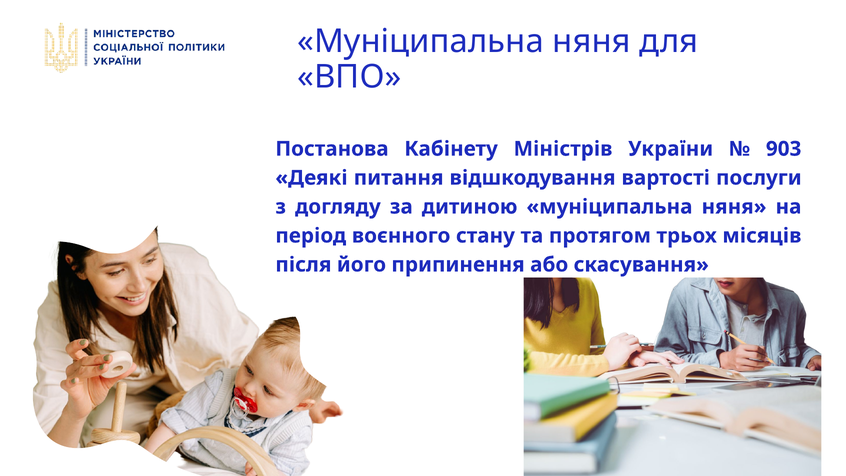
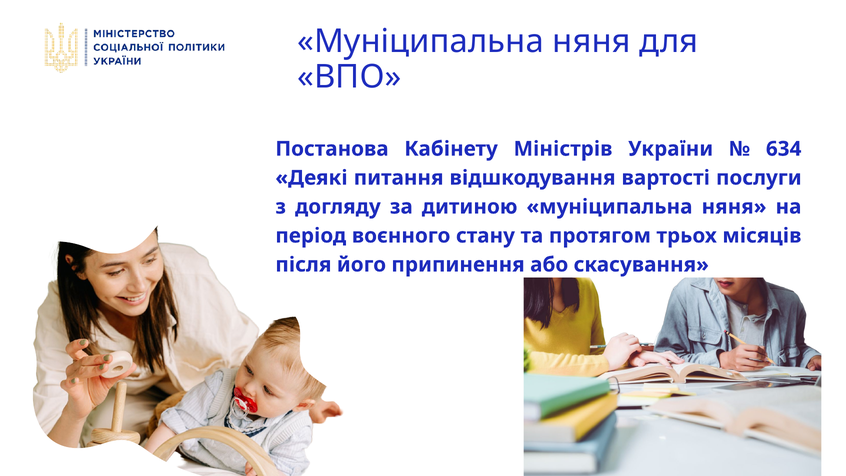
903: 903 -> 634 (784, 149)
